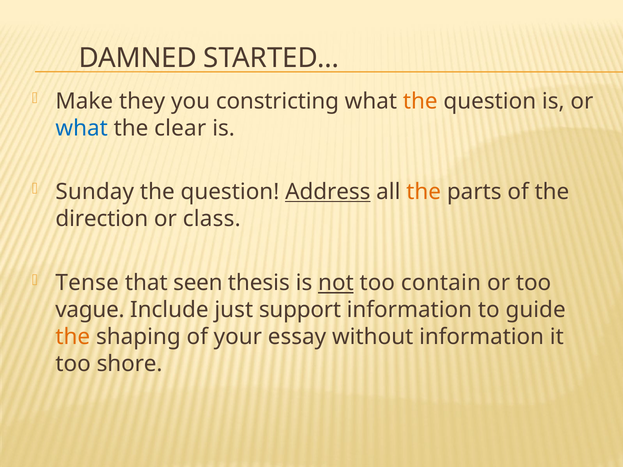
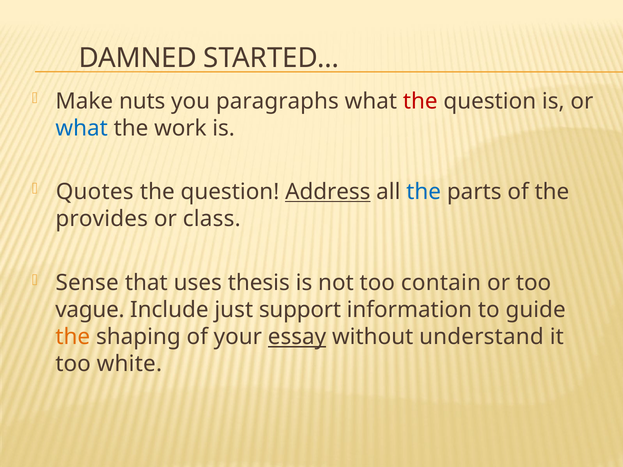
they: they -> nuts (142, 101)
constricting: constricting -> paragraphs (277, 101)
the colour: orange -> red (420, 101)
clear: clear -> work (180, 128)
Sunday: Sunday -> Quotes (95, 192)
the colour: orange -> blue (424, 192)
direction: direction -> provides (102, 219)
Tense: Tense -> Sense (87, 283)
seen: seen -> uses (198, 283)
not underline: present -> none (336, 283)
essay underline: none -> present (297, 337)
without information: information -> understand (481, 337)
shore: shore -> white (129, 364)
